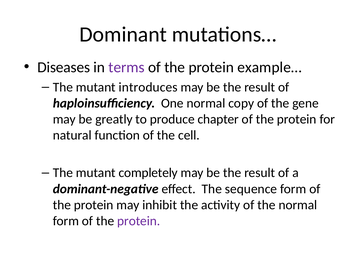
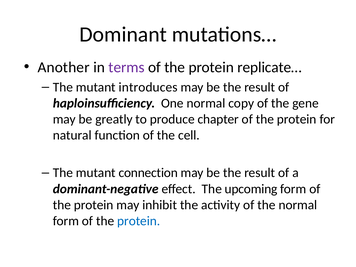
Diseases: Diseases -> Another (64, 67)
example…: example… -> replicate… (270, 67)
completely: completely -> connection (148, 173)
sequence: sequence -> upcoming (251, 189)
protein colour: purple -> blue (139, 221)
